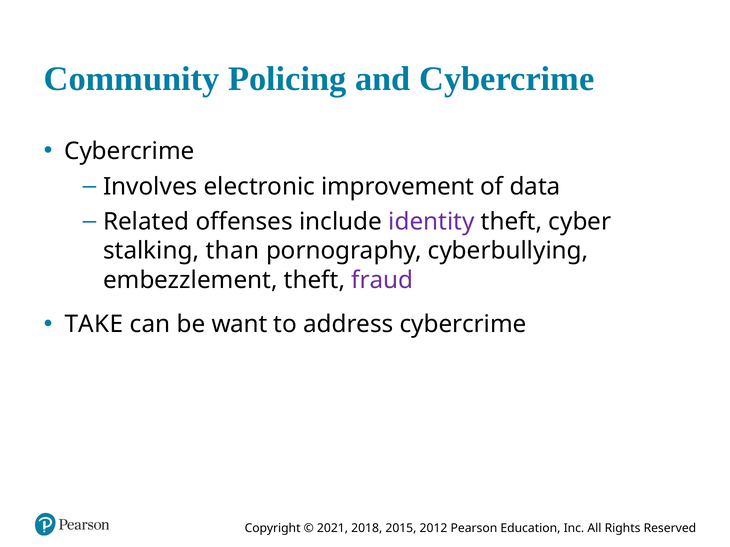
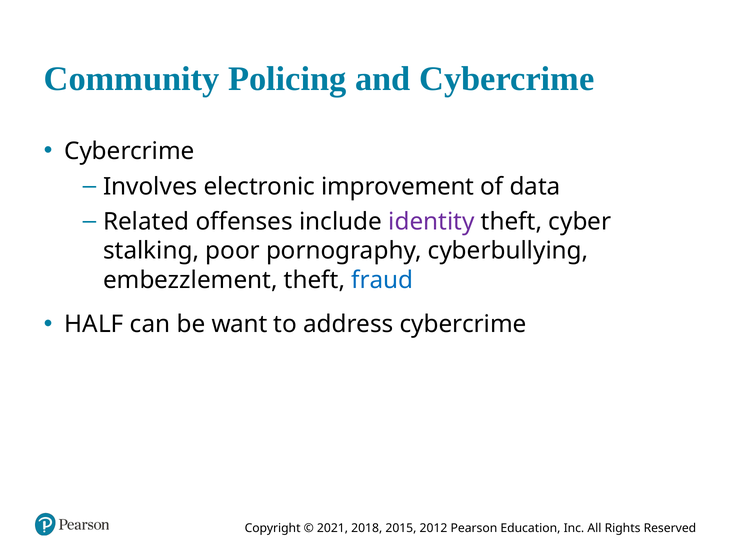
than: than -> poor (233, 251)
fraud colour: purple -> blue (382, 280)
TAKE: TAKE -> HALF (94, 325)
